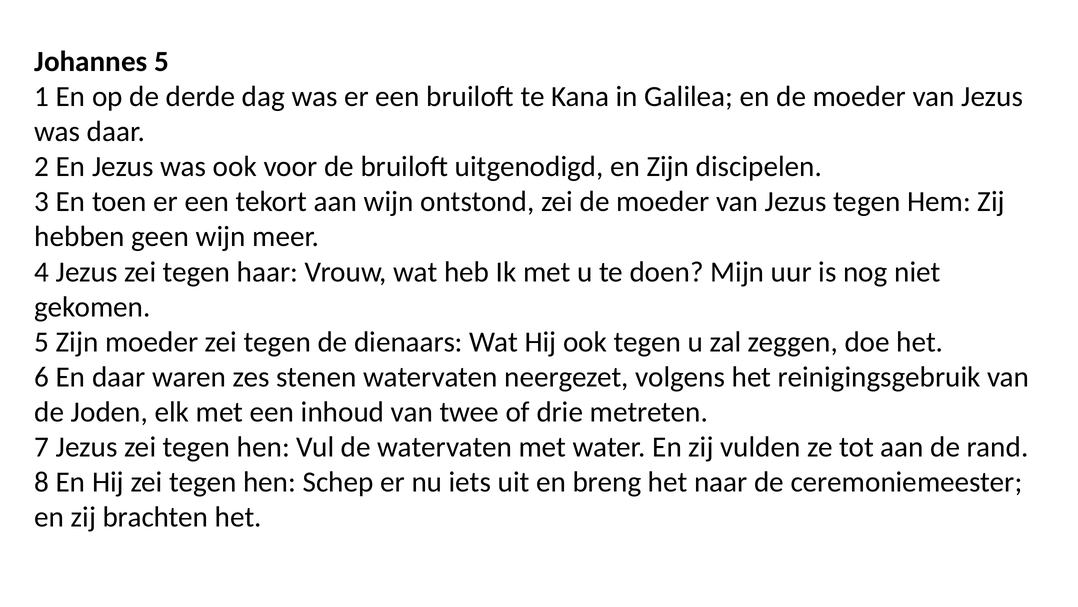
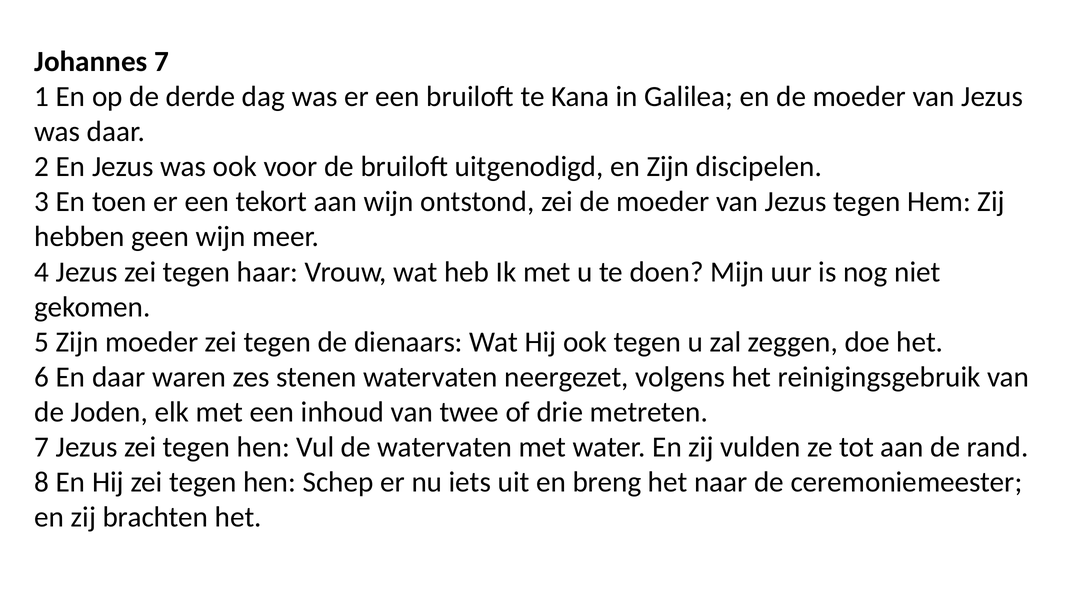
Johannes 5: 5 -> 7 (161, 62)
